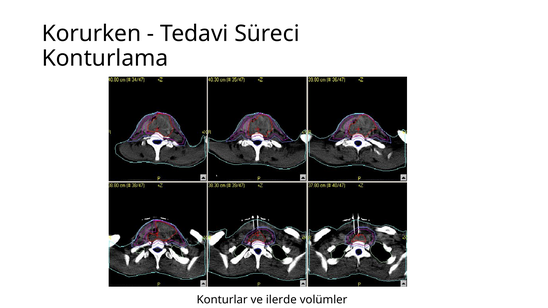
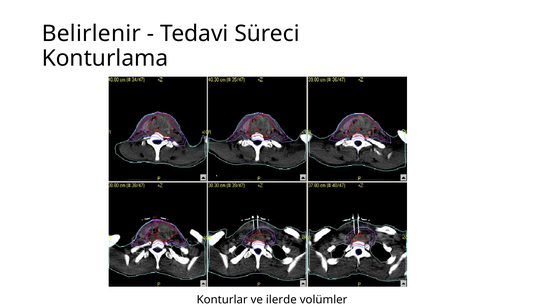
Korurken: Korurken -> Belirlenir (91, 34)
